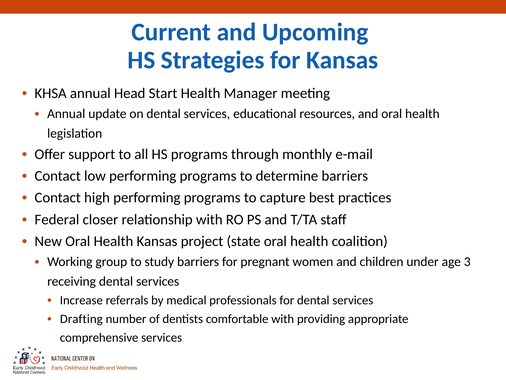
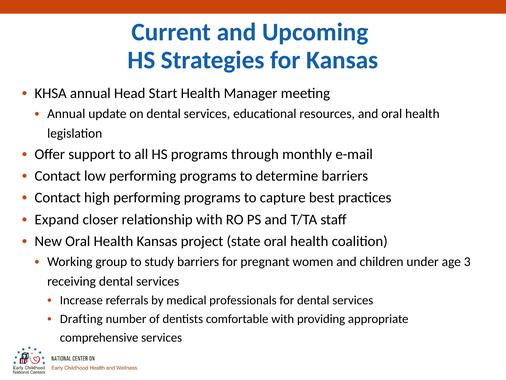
Federal: Federal -> Expand (57, 219)
